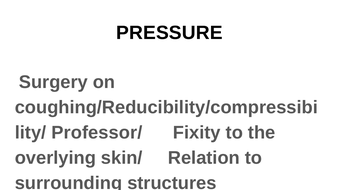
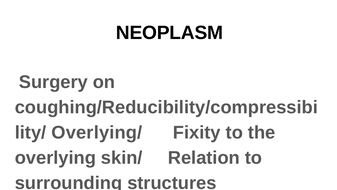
PRESSURE: PRESSURE -> NEOPLASM (170, 33)
Professor/: Professor/ -> Overlying/ (97, 132)
